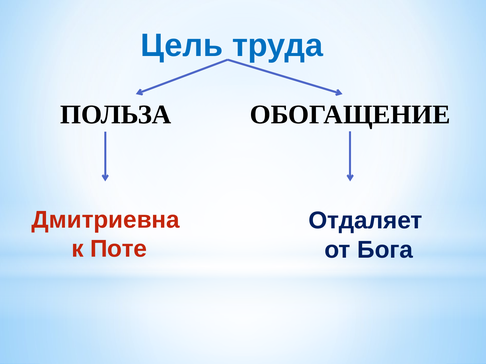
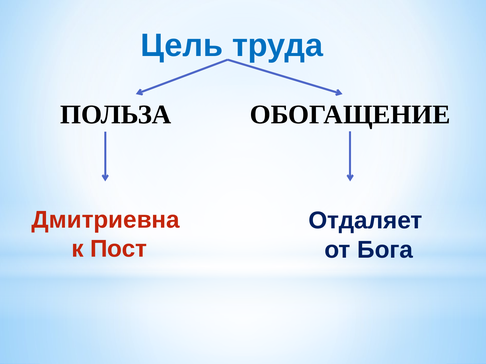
Поте: Поте -> Пост (119, 249)
